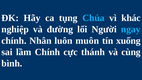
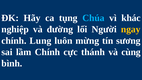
ngay colour: light blue -> yellow (131, 29)
Nhân: Nhân -> Lung (40, 41)
muôn: muôn -> mừng (87, 41)
xuống: xuống -> sương (128, 41)
